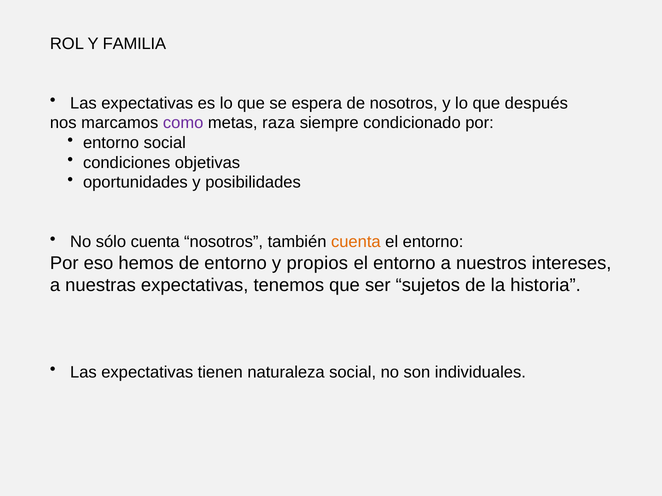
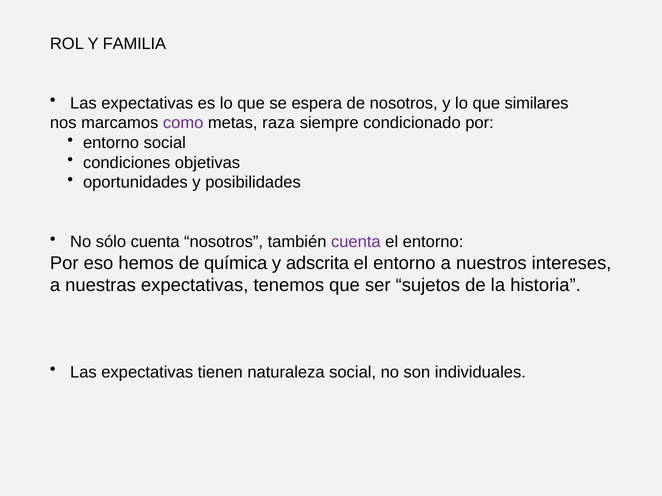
después: después -> similares (537, 103)
cuenta colour: orange -> purple (356, 242)
de entorno: entorno -> química (236, 263)
propios: propios -> adscrita (317, 263)
